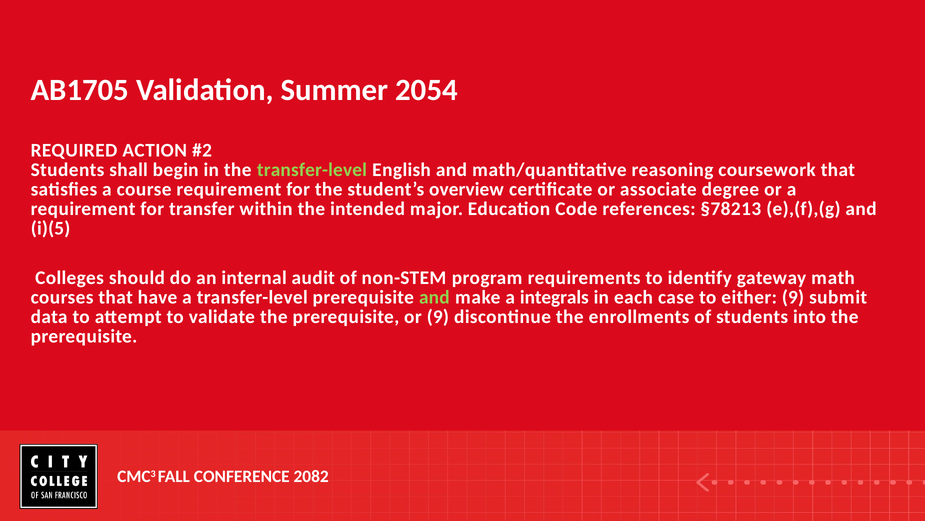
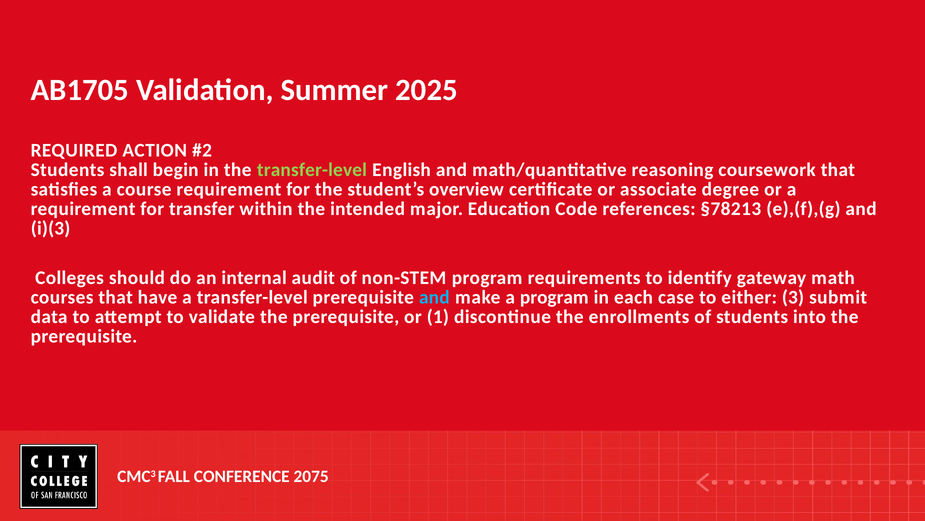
2054: 2054 -> 2025 (427, 90)
i)(5: i)(5 -> i)(3 (51, 228)
and colour: light green -> light blue (434, 297)
a integrals: integrals -> program (554, 297)
either 9: 9 -> 3 (793, 297)
or 9: 9 -> 1 (438, 316)
2082: 2082 -> 2075 (311, 476)
